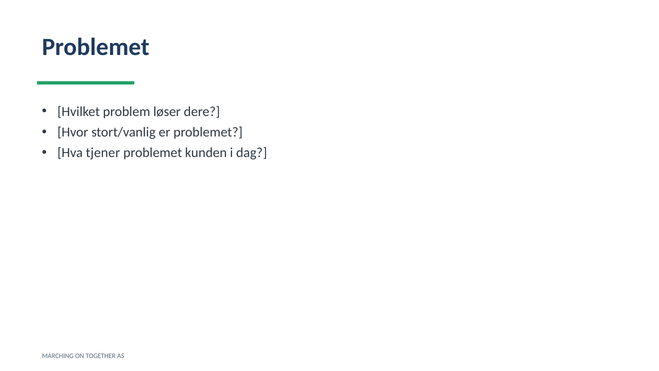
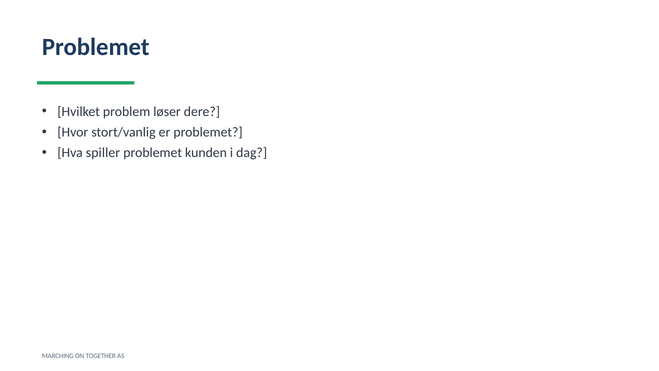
tjener: tjener -> spiller (103, 153)
